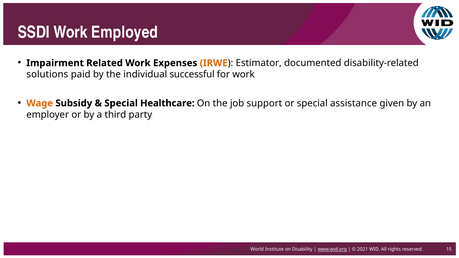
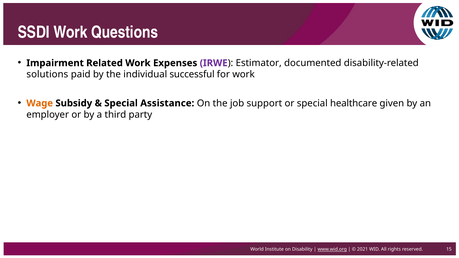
Employed: Employed -> Questions (125, 32)
IRWE colour: orange -> purple (214, 63)
Healthcare: Healthcare -> Assistance (167, 103)
assistance: assistance -> healthcare (354, 103)
